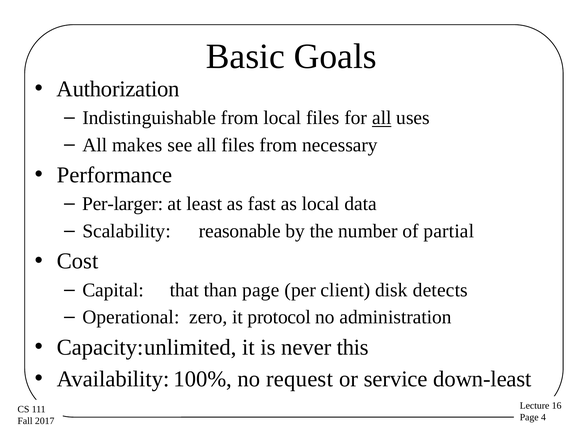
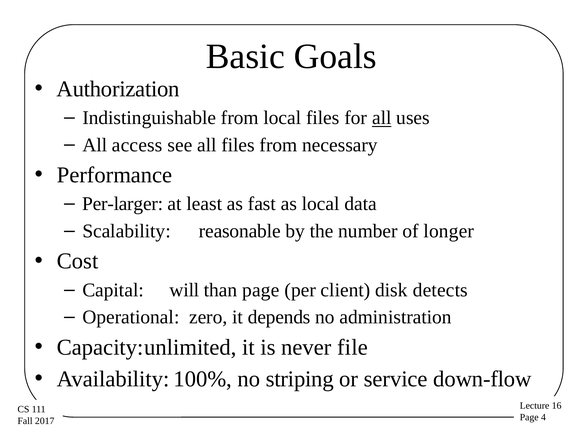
makes: makes -> access (137, 145)
partial: partial -> longer (449, 231)
that: that -> will (184, 290)
protocol: protocol -> depends (279, 317)
this: this -> file (353, 347)
request: request -> striping (300, 379)
down-least: down-least -> down-flow (482, 379)
